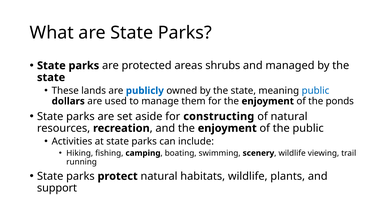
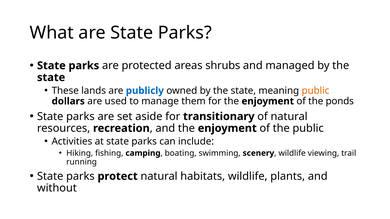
public colour: blue -> orange (315, 91)
constructing: constructing -> transitionary (219, 117)
support: support -> without (57, 188)
